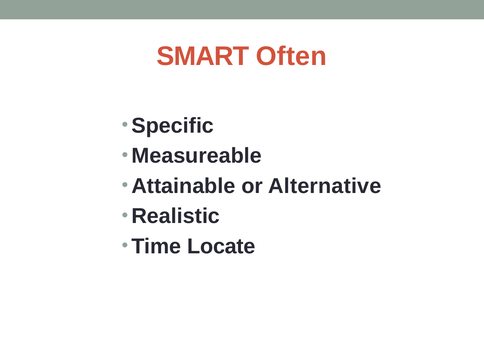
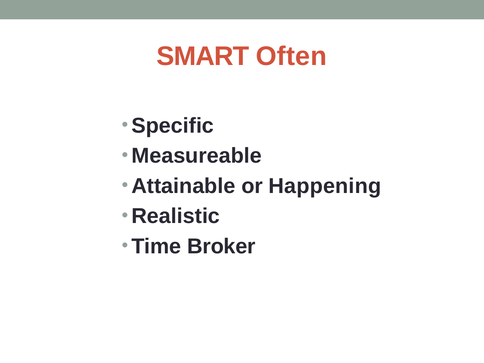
Alternative: Alternative -> Happening (325, 186)
Locate: Locate -> Broker (221, 246)
